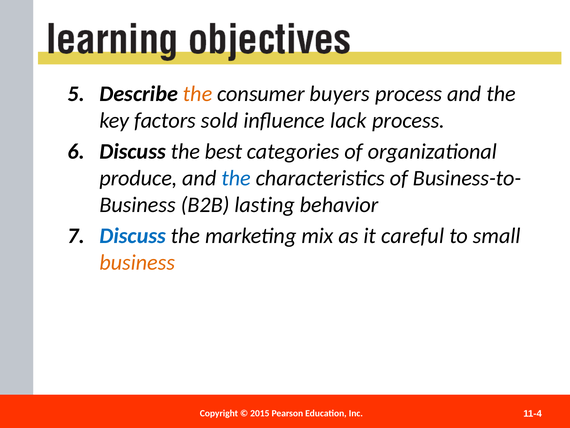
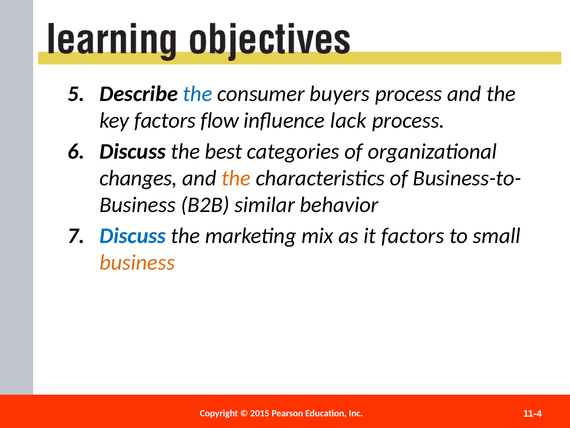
the colour: orange -> blue (198, 94)
sold: sold -> flow (220, 120)
produce: produce -> changes (139, 178)
the colour: blue -> orange (236, 178)
lasting: lasting -> similar (265, 205)
it careful: careful -> factors (413, 236)
